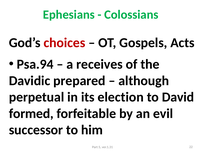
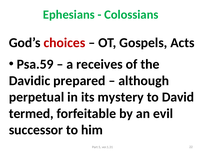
Psa.94: Psa.94 -> Psa.59 (35, 64)
election: election -> mystery (121, 97)
formed: formed -> termed (31, 113)
